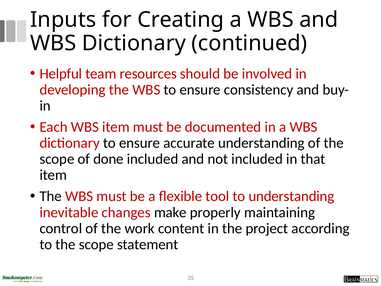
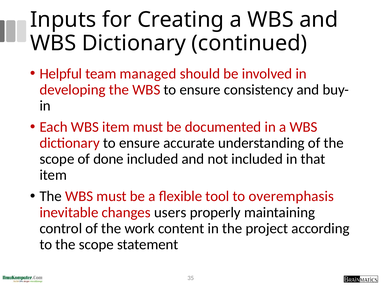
resources: resources -> managed (148, 74)
to understanding: understanding -> overemphasis (291, 196)
make: make -> users (170, 212)
